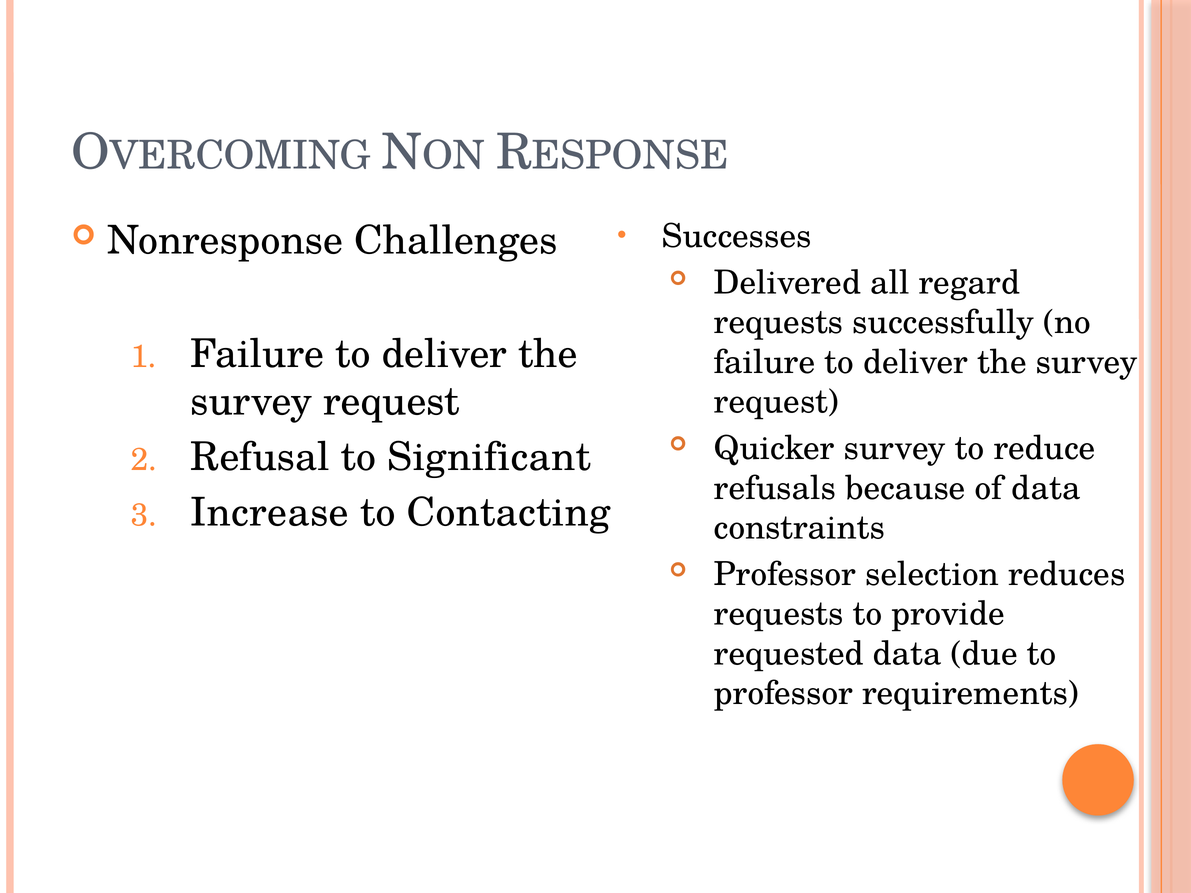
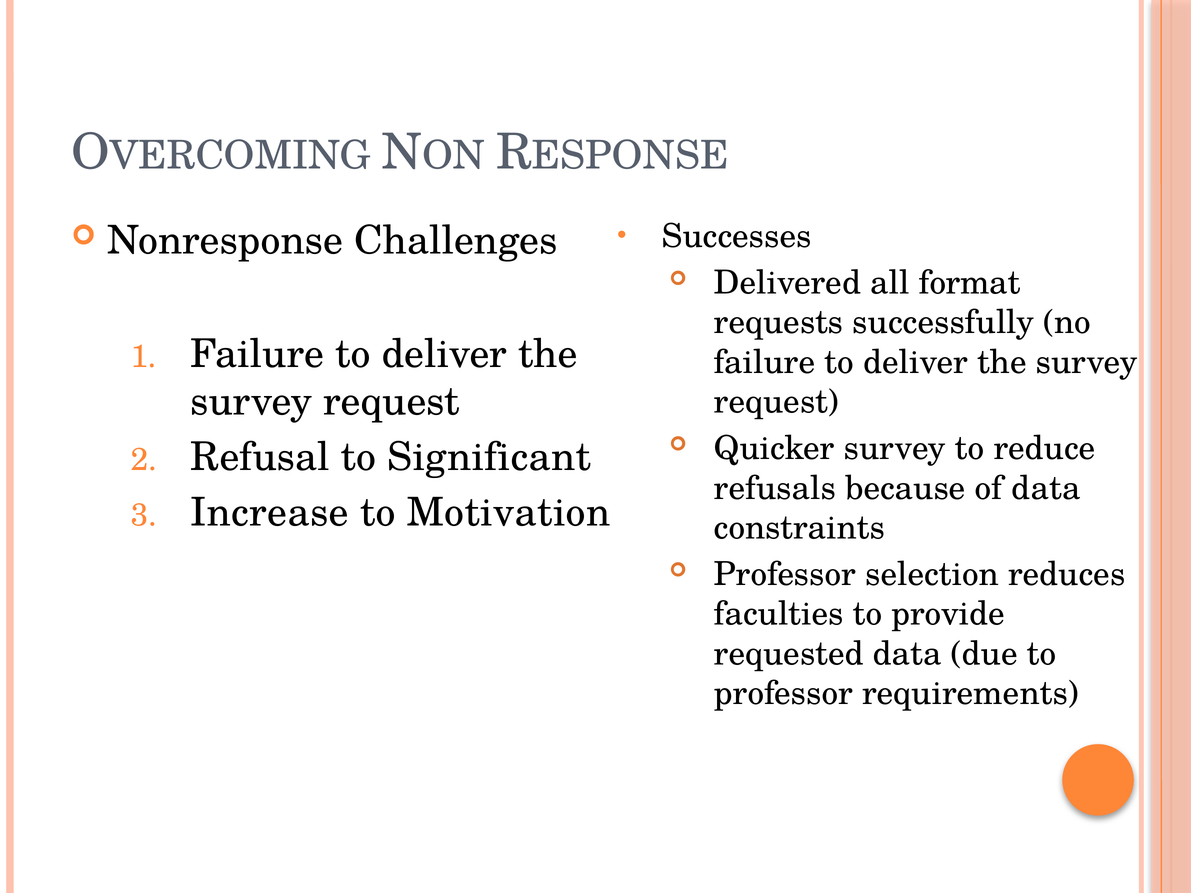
regard: regard -> format (970, 283)
Contacting: Contacting -> Motivation (508, 513)
requests: requests -> faculties (779, 614)
